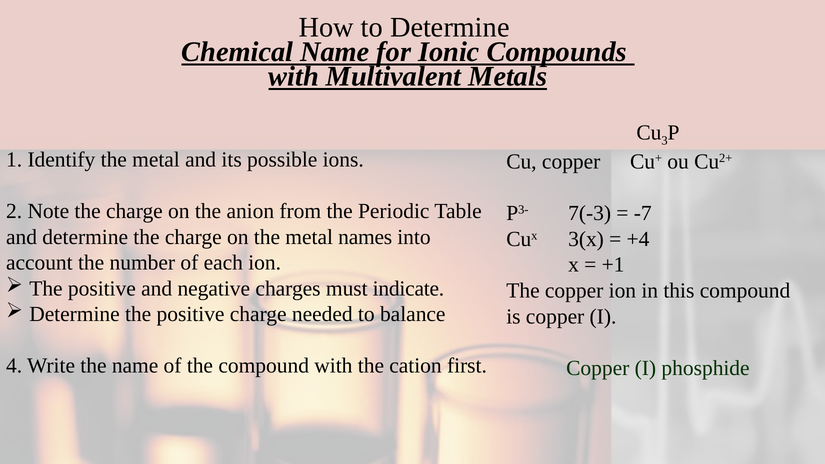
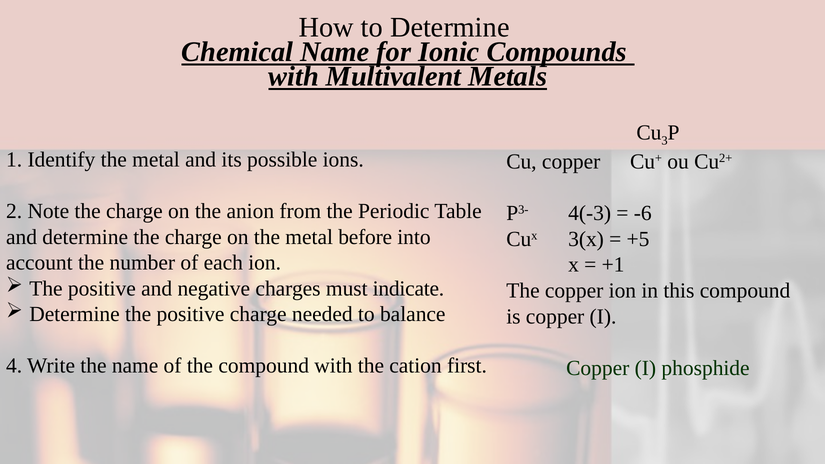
7(-3: 7(-3 -> 4(-3 (590, 213)
-7: -7 -> -6 (643, 213)
names: names -> before (365, 237)
+4: +4 -> +5 (638, 239)
